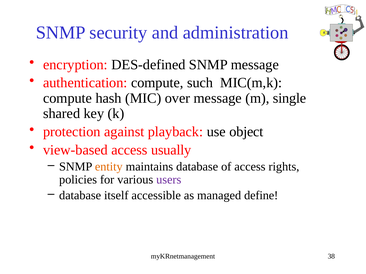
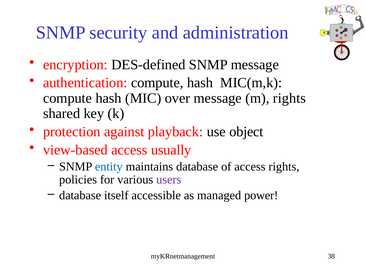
authentication compute such: such -> hash (200, 83)
m single: single -> rights (289, 98)
entity colour: orange -> blue (109, 167)
define: define -> power (261, 196)
